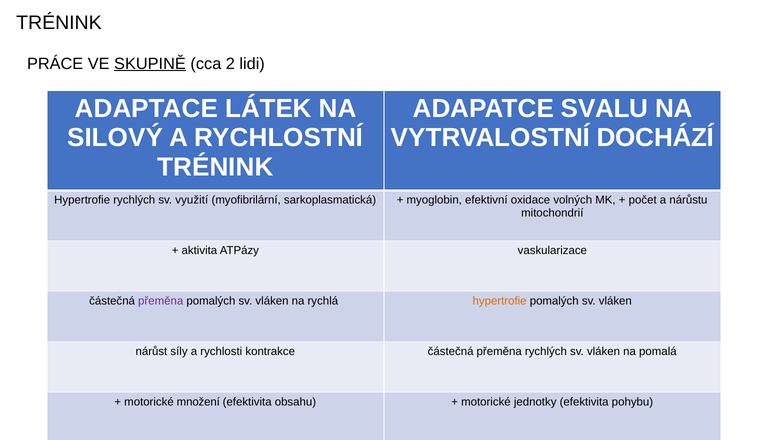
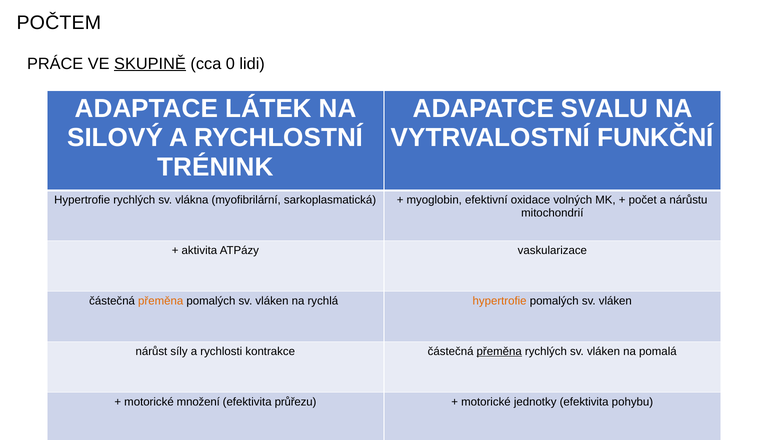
TRÉNINK: TRÉNINK -> POČTEM (59, 23)
2: 2 -> 0 (230, 64)
DOCHÁZÍ: DOCHÁZÍ -> FUNKČNÍ (655, 138)
využití: využití -> vlákna (192, 200)
přeměna colour: purple -> orange (161, 301)
přeměna underline: none -> present (499, 352)
obsahu: obsahu -> průřezu (296, 402)
